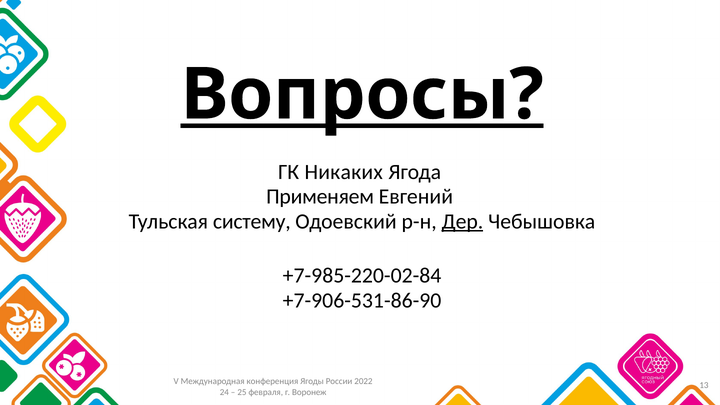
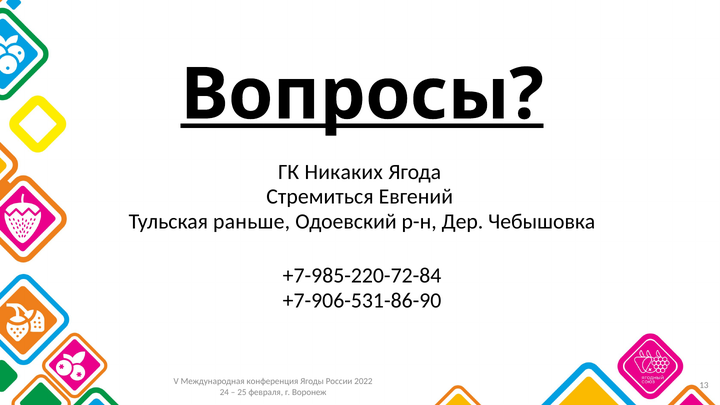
Применяем: Применяем -> Стремиться (320, 197)
систему: систему -> раньше (252, 221)
Дер underline: present -> none (462, 221)
+7-985-220-02-84: +7-985-220-02-84 -> +7-985-220-72-84 (362, 276)
